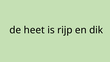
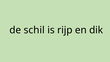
heet: heet -> schil (34, 30)
